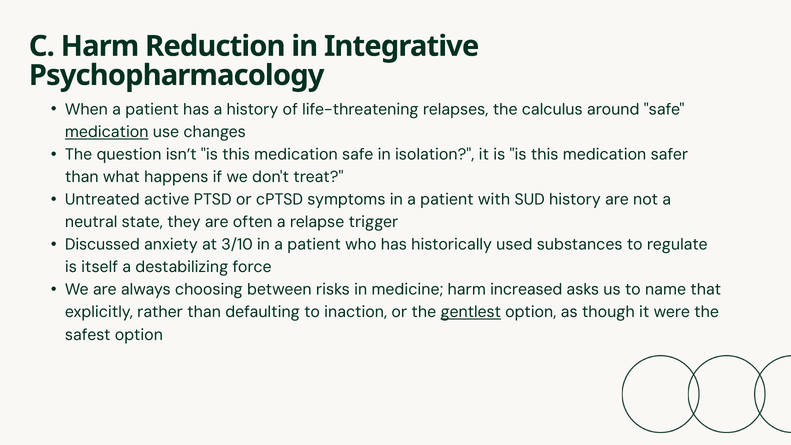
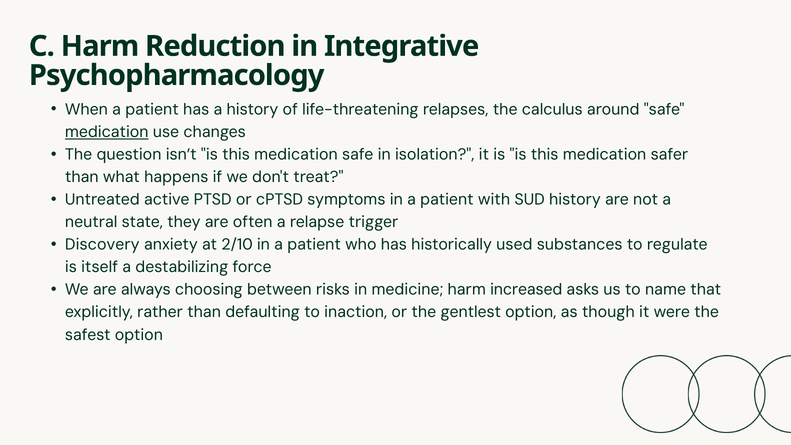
Discussed: Discussed -> Discovery (102, 245)
3/10: 3/10 -> 2/10 (237, 245)
gentlest underline: present -> none (471, 312)
